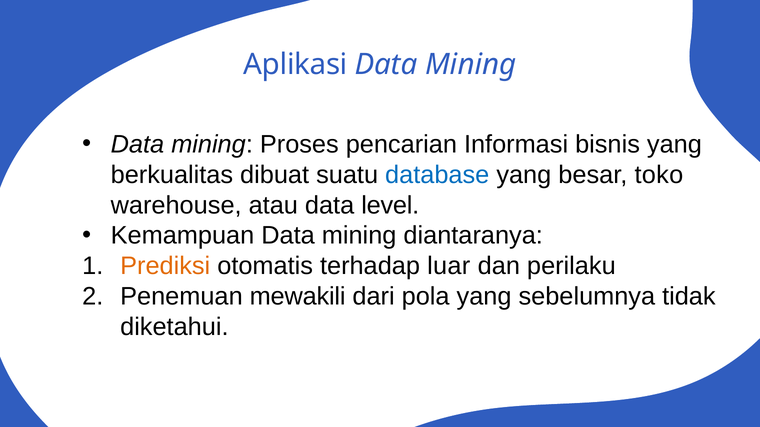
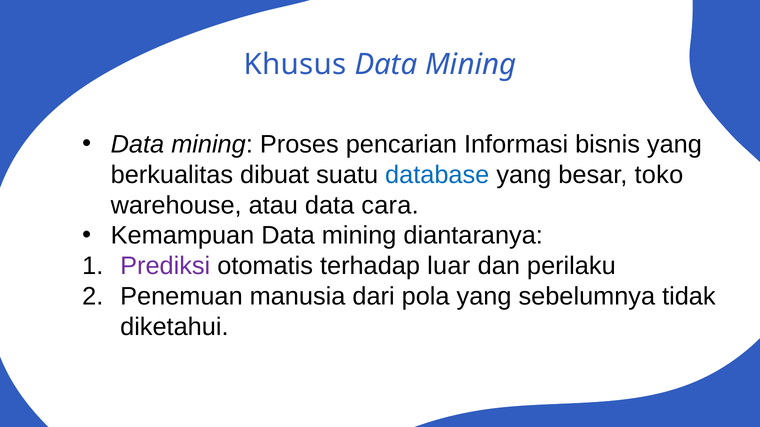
Aplikasi: Aplikasi -> Khusus (295, 64)
level: level -> cara (390, 205)
Prediksi colour: orange -> purple (165, 266)
mewakili: mewakili -> manusia (298, 297)
